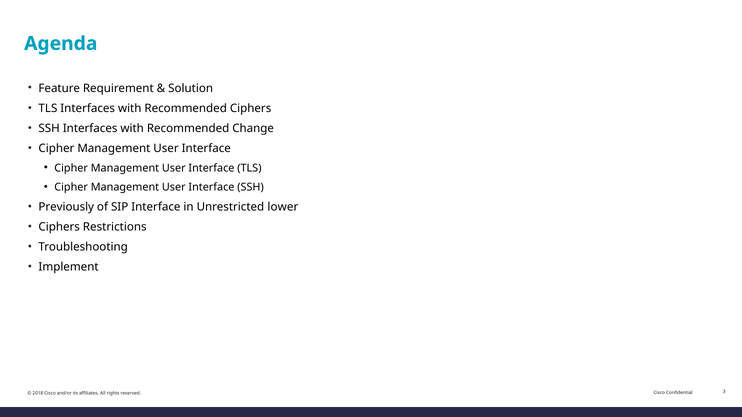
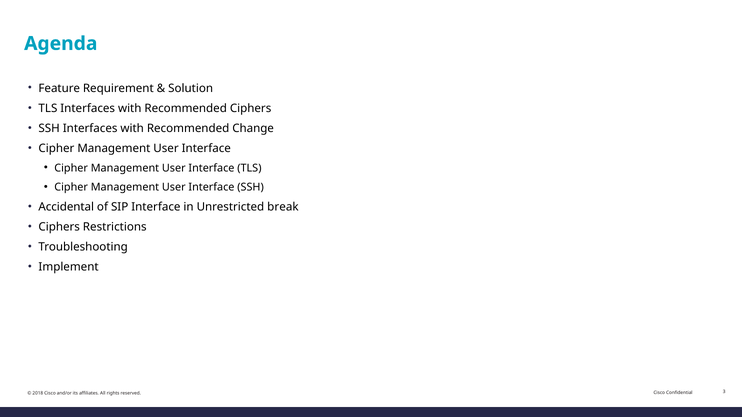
Previously: Previously -> Accidental (66, 207)
lower: lower -> break (283, 207)
